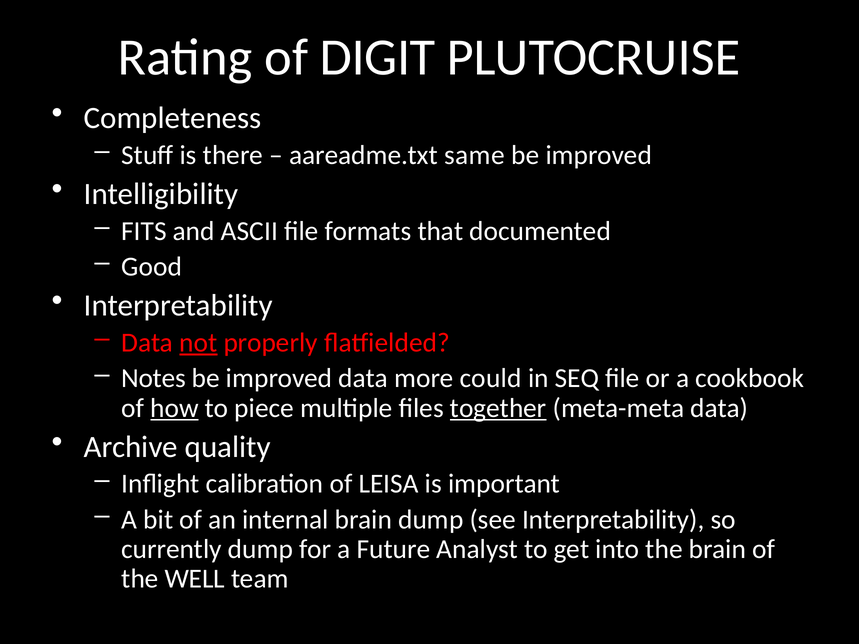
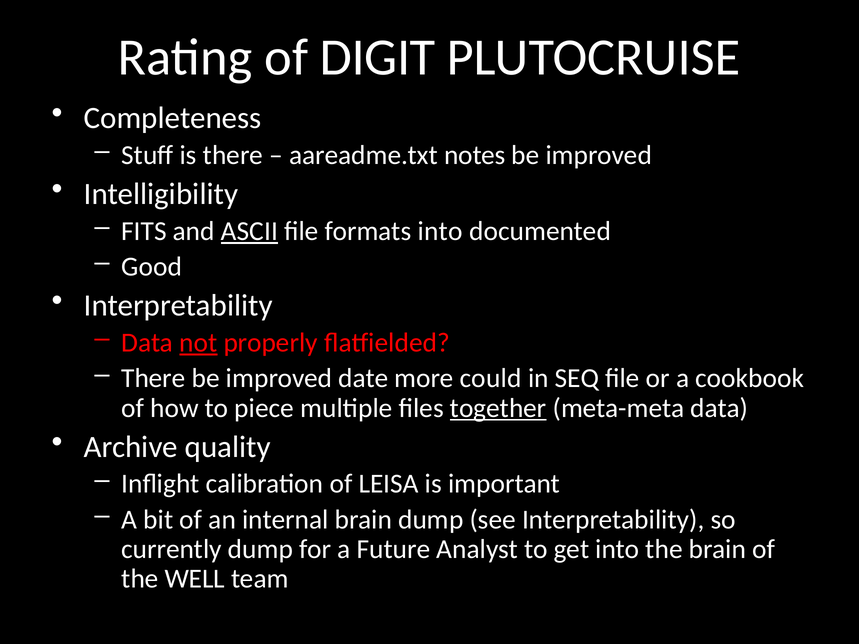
same: same -> notes (475, 155)
ASCII underline: none -> present (249, 231)
formats that: that -> into (440, 231)
Notes: Notes -> There (153, 379)
improved data: data -> date (363, 379)
how underline: present -> none (175, 408)
